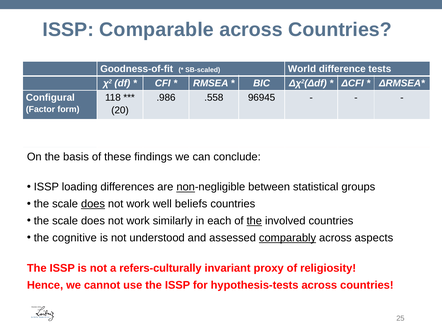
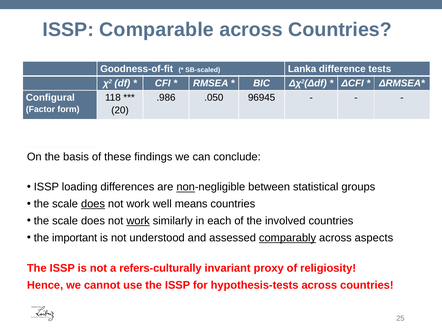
World: World -> Lanka (302, 69)
.986 .558: .558 -> .050 (214, 98)
beliefs: beliefs -> means (191, 204)
work underline: none -> present (138, 221)
the underline: present -> none (254, 221)
cognitive: cognitive -> important (75, 238)
